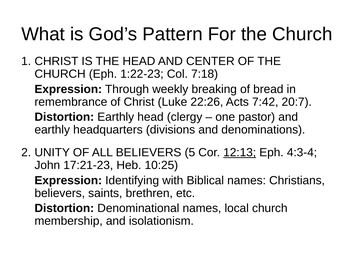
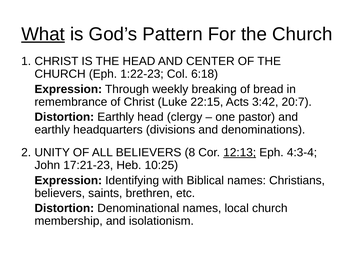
What underline: none -> present (43, 34)
7:18: 7:18 -> 6:18 (205, 74)
22:26: 22:26 -> 22:15 (207, 102)
7:42: 7:42 -> 3:42 (265, 102)
5: 5 -> 8 (190, 152)
